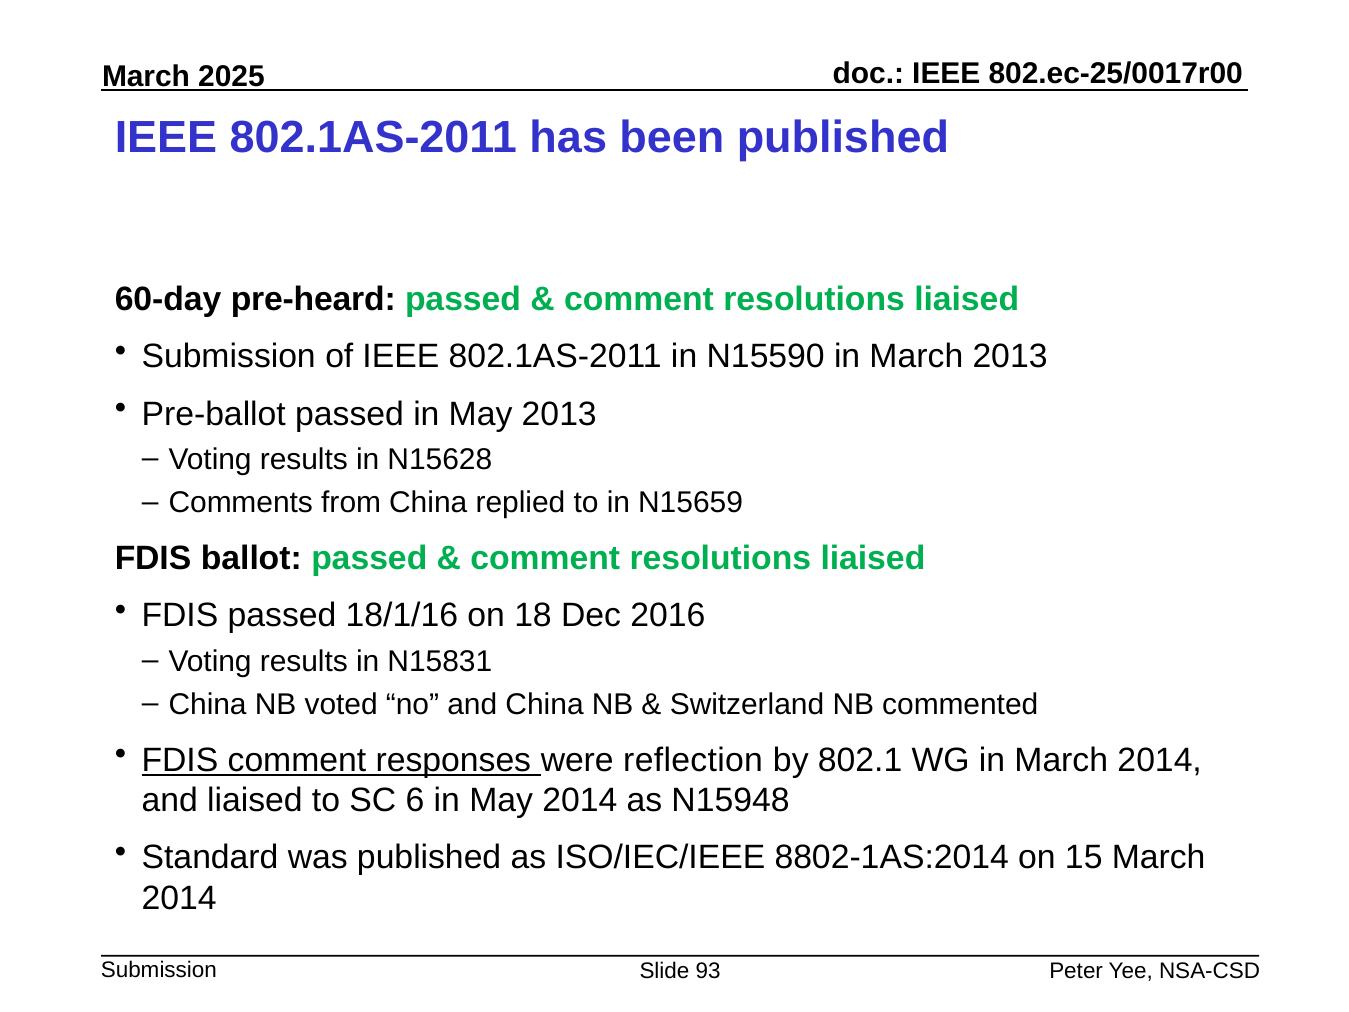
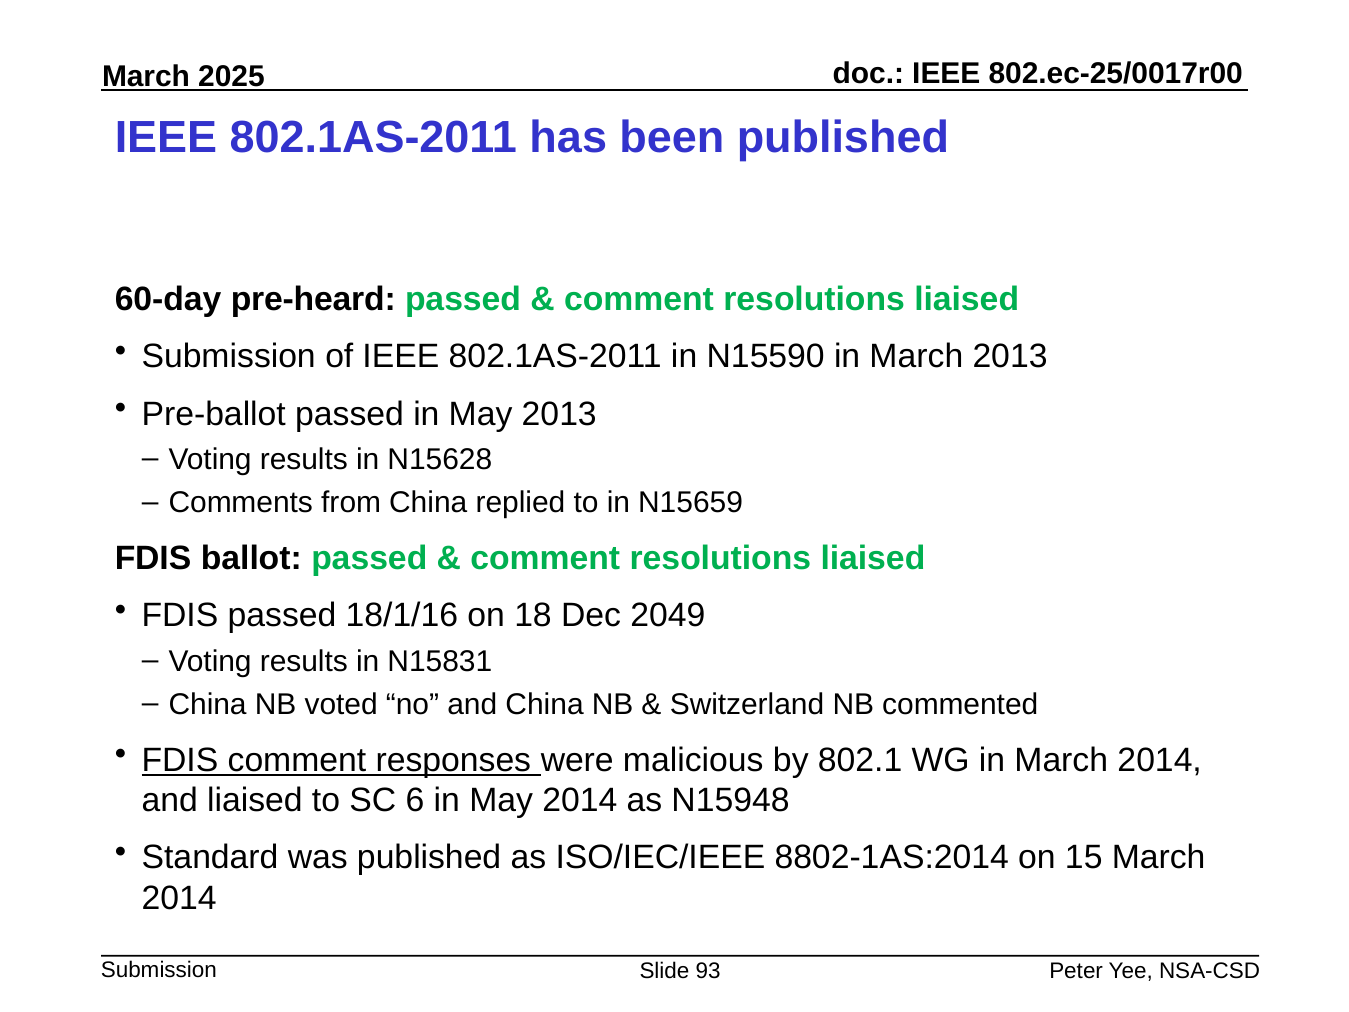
2016: 2016 -> 2049 (668, 616)
reflection: reflection -> malicious (693, 760)
